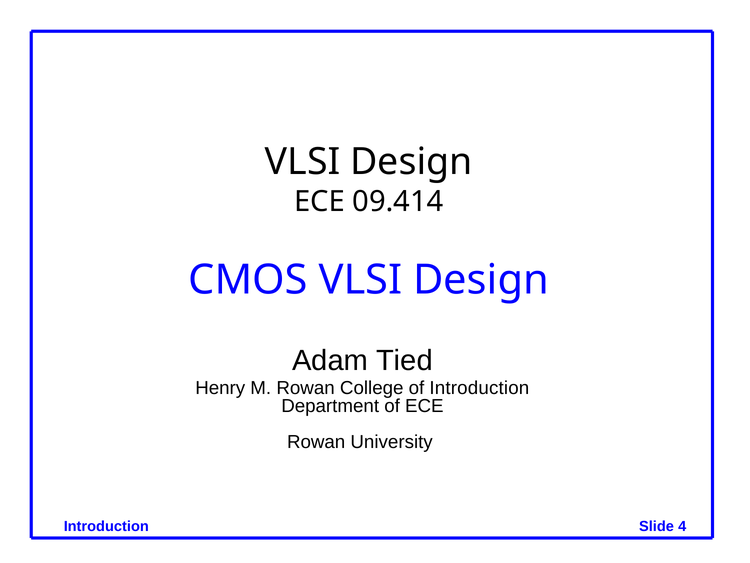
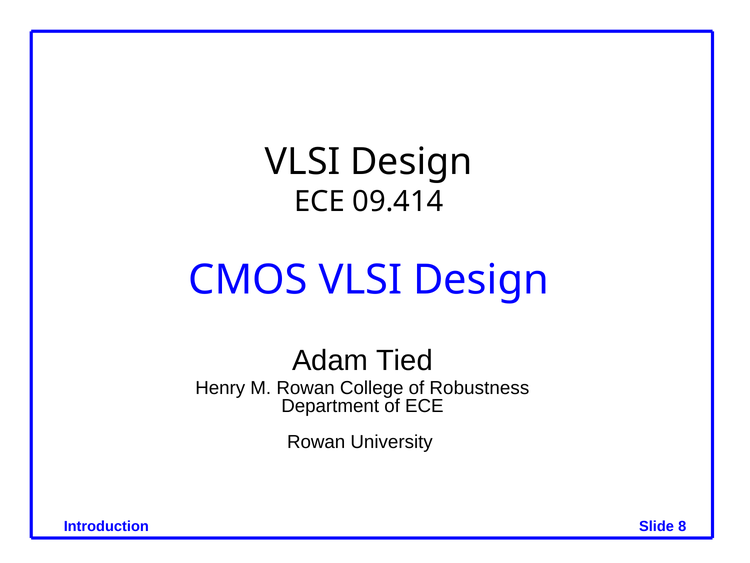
of Introduction: Introduction -> Robustness (479, 388)
4: 4 -> 8 (682, 526)
